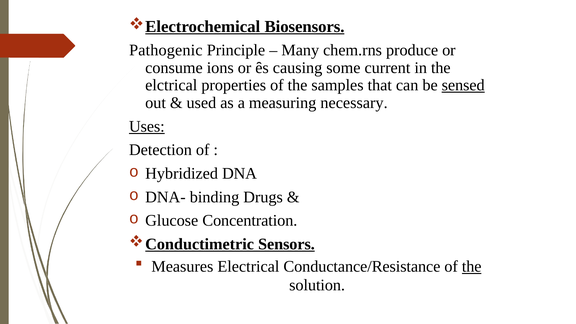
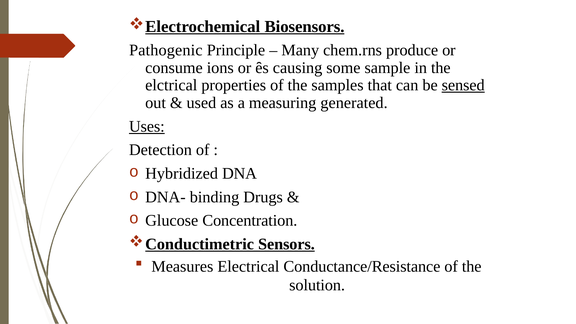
current: current -> sample (387, 68)
necessary: necessary -> generated (354, 103)
the underline: present -> none (472, 267)
